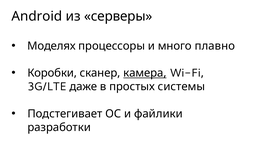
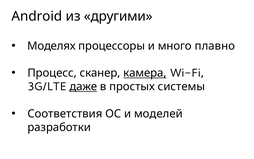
серверы: серверы -> другими (118, 16)
Коробки: Коробки -> Процесс (52, 73)
даже underline: none -> present (83, 86)
Подстегивает: Подстегивает -> Соответствия (65, 114)
файлики: файлики -> моделей (158, 114)
